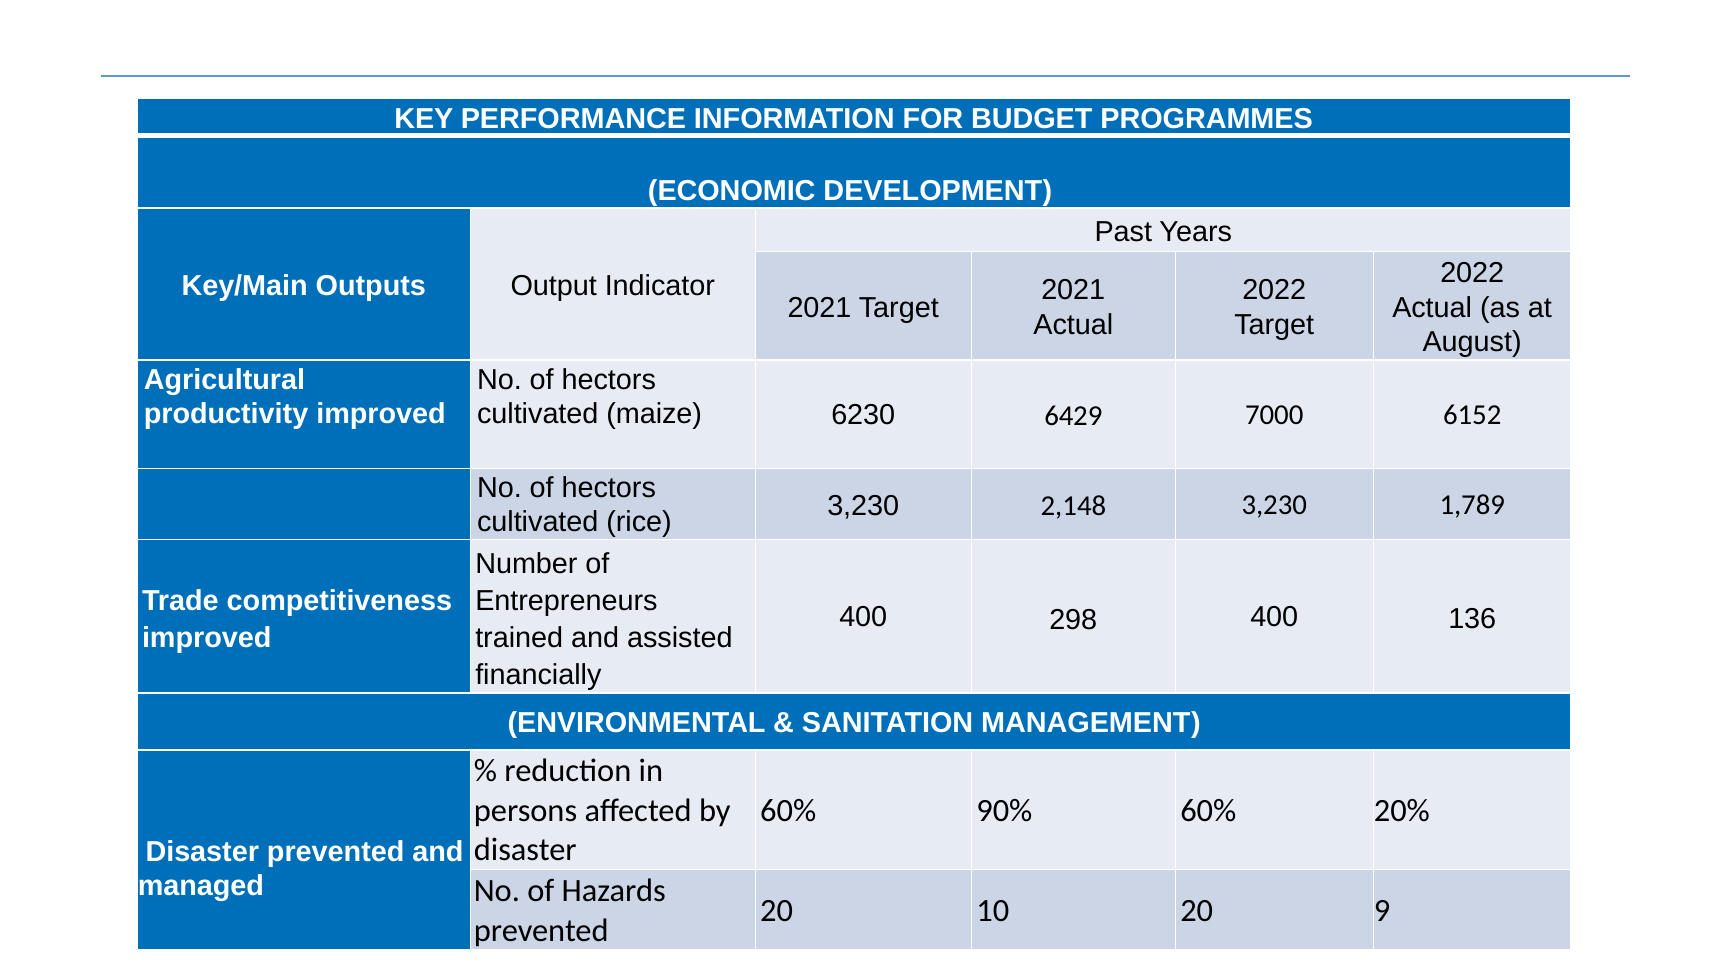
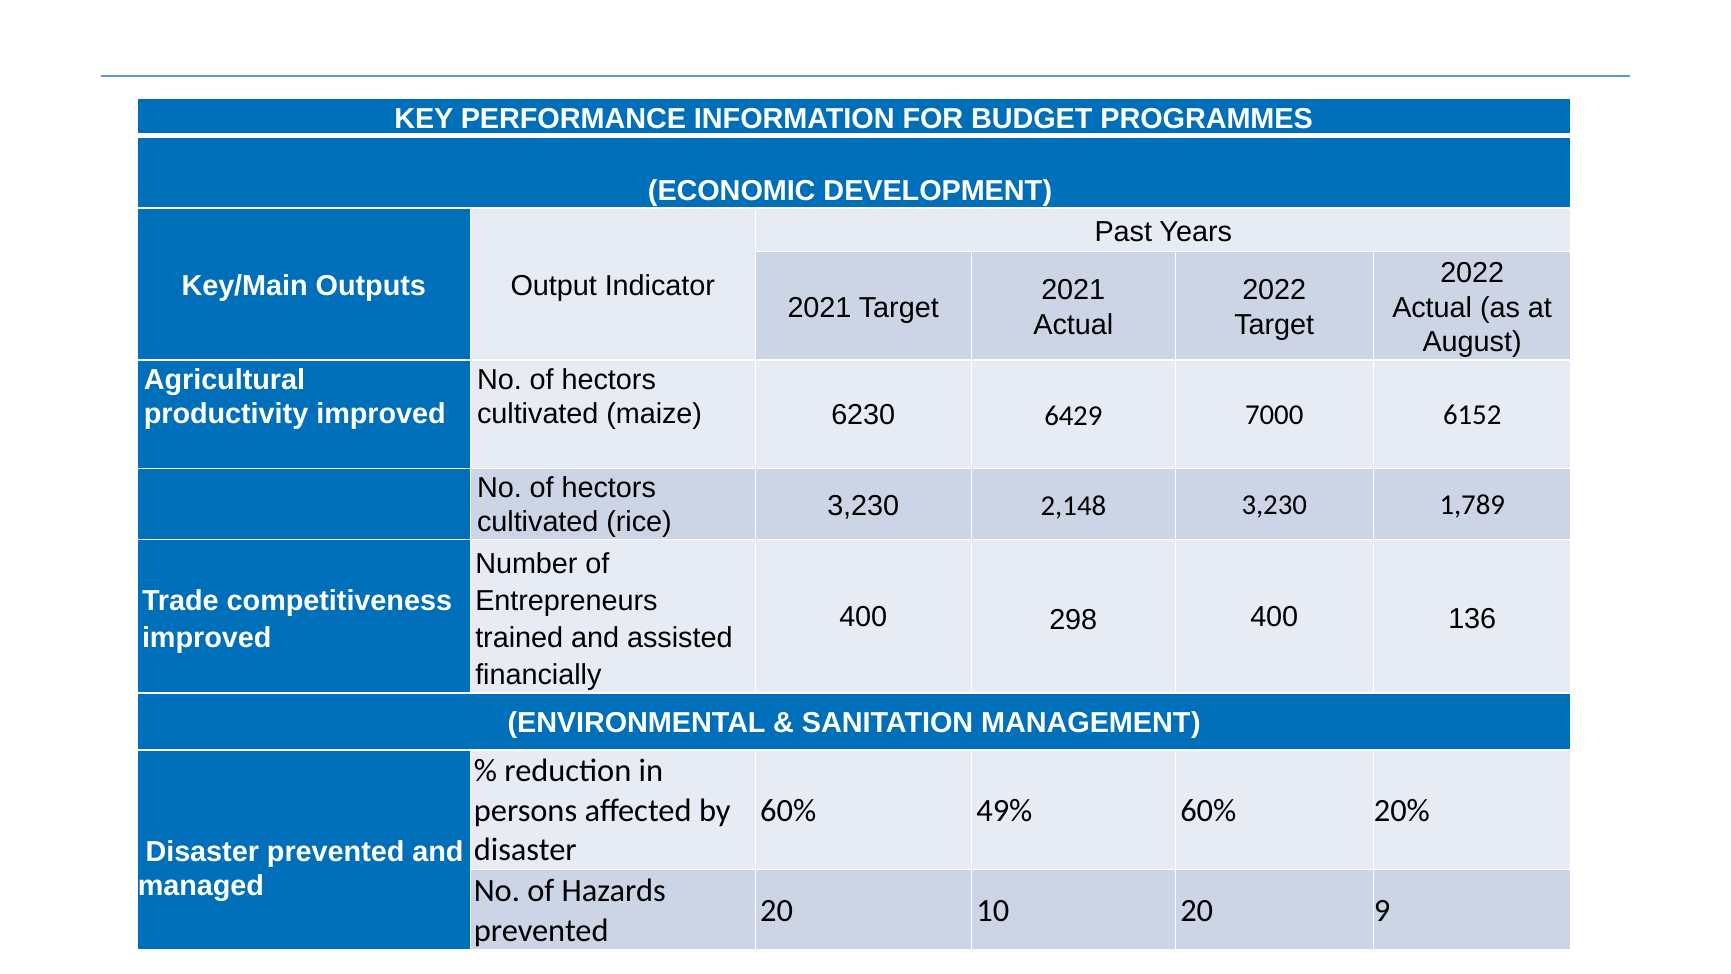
90%: 90% -> 49% (1004, 810)
